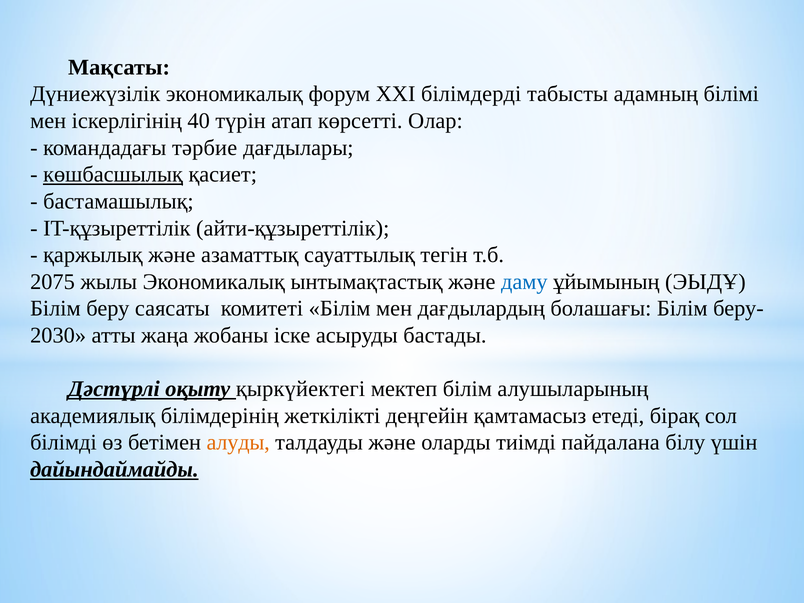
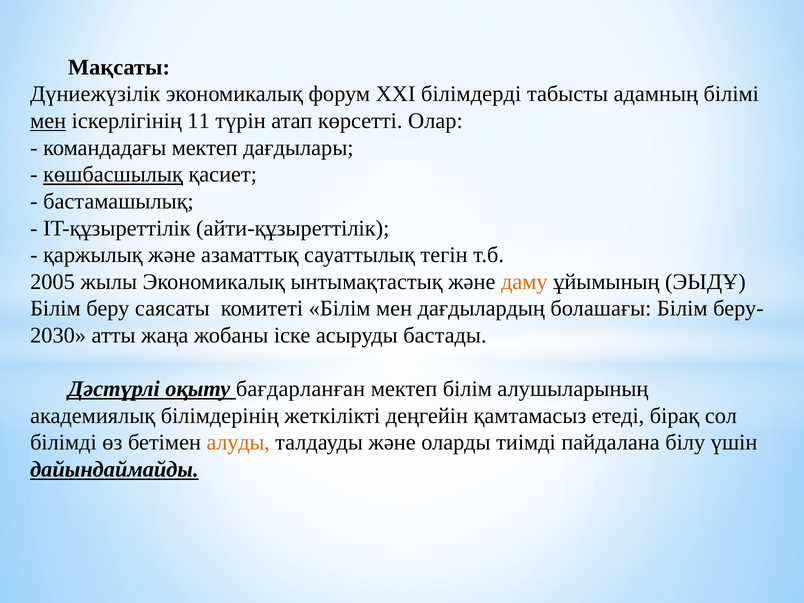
мен underline: none -> present (48, 121)
40: 40 -> 11 (199, 121)
командадағы тәрбие: тәрбие -> мектеп (205, 148)
2075: 2075 -> 2005 (52, 282)
даму colour: blue -> orange (524, 282)
қыркүйектегі: қыркүйектегі -> бағдарланған (300, 389)
